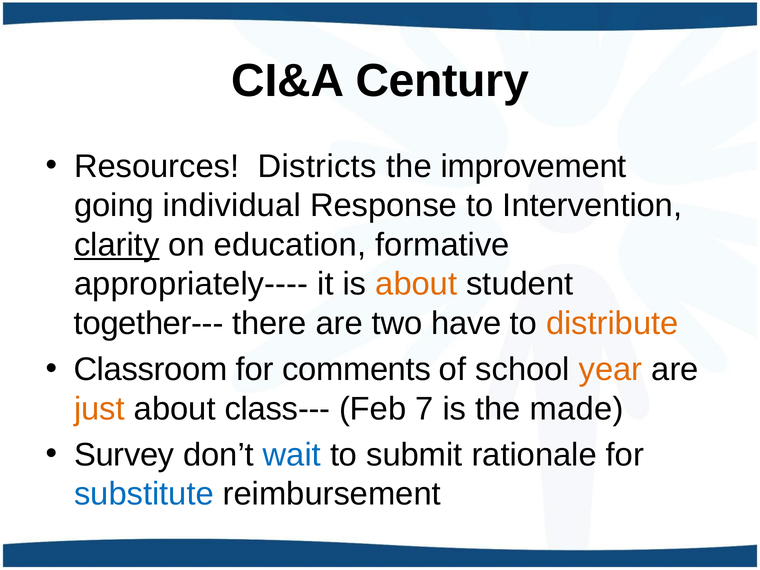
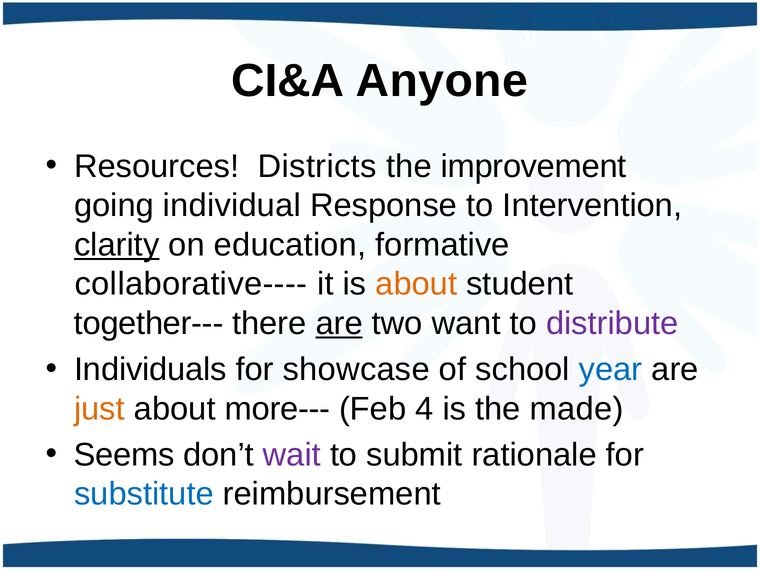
Century: Century -> Anyone (442, 81)
appropriately----: appropriately---- -> collaborative---- (191, 284)
are underline: none -> present (339, 323)
have: have -> want (466, 323)
distribute colour: orange -> purple (612, 323)
Classroom: Classroom -> Individuals (150, 369)
comments: comments -> showcase (356, 369)
year colour: orange -> blue (611, 369)
class---: class--- -> more--- (278, 409)
7: 7 -> 4 (424, 409)
Survey: Survey -> Seems (124, 455)
wait colour: blue -> purple (292, 455)
